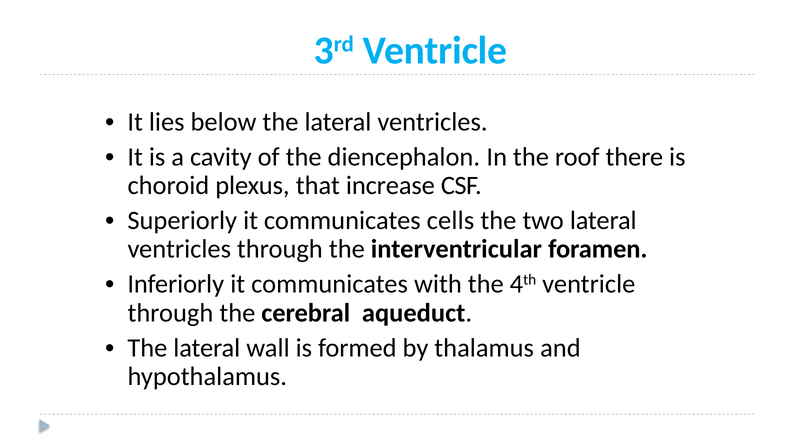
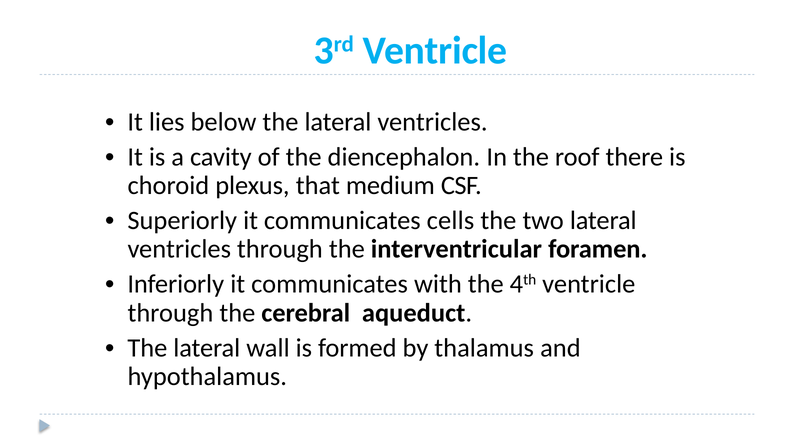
increase: increase -> medium (390, 185)
